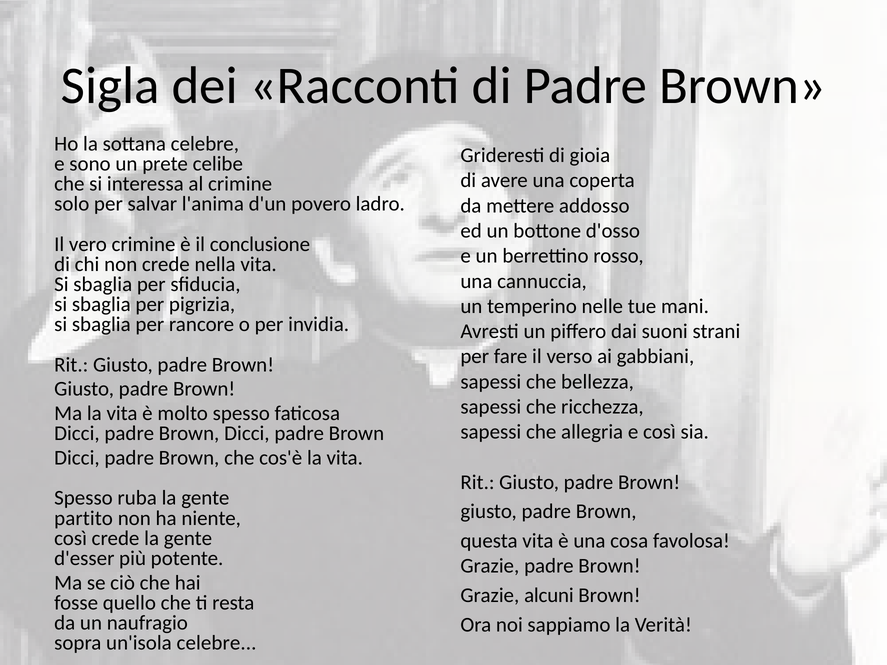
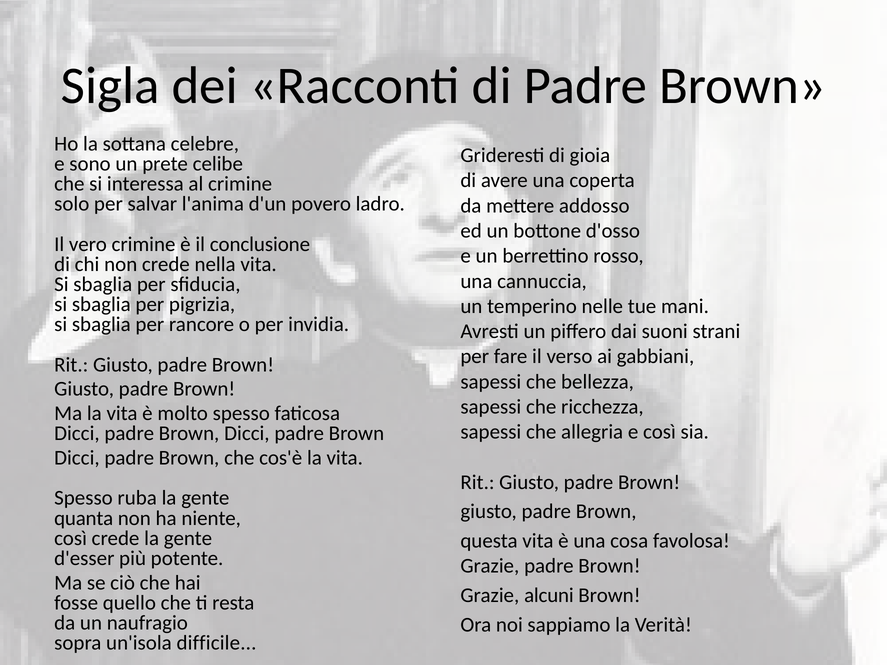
partito: partito -> quanta (84, 518)
un'isola celebre: celebre -> difficile (216, 643)
